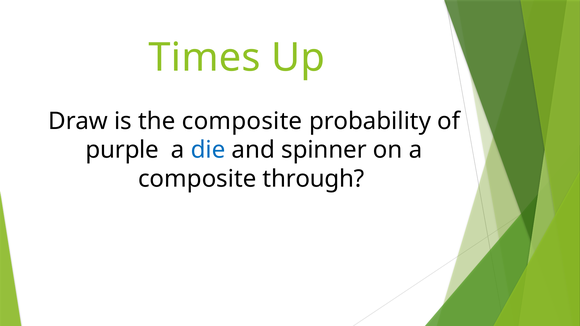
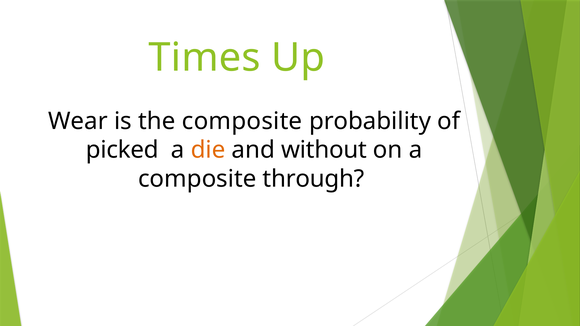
Draw: Draw -> Wear (78, 121)
purple: purple -> picked (122, 150)
die colour: blue -> orange (208, 150)
spinner: spinner -> without (324, 150)
